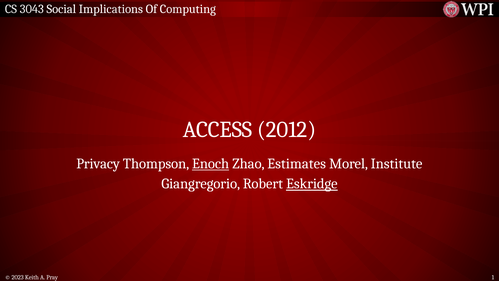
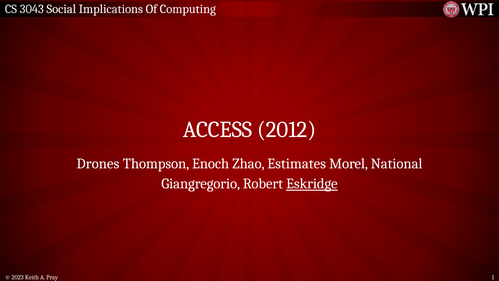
Privacy: Privacy -> Drones (98, 164)
Enoch underline: present -> none (211, 164)
Institute: Institute -> National (397, 164)
